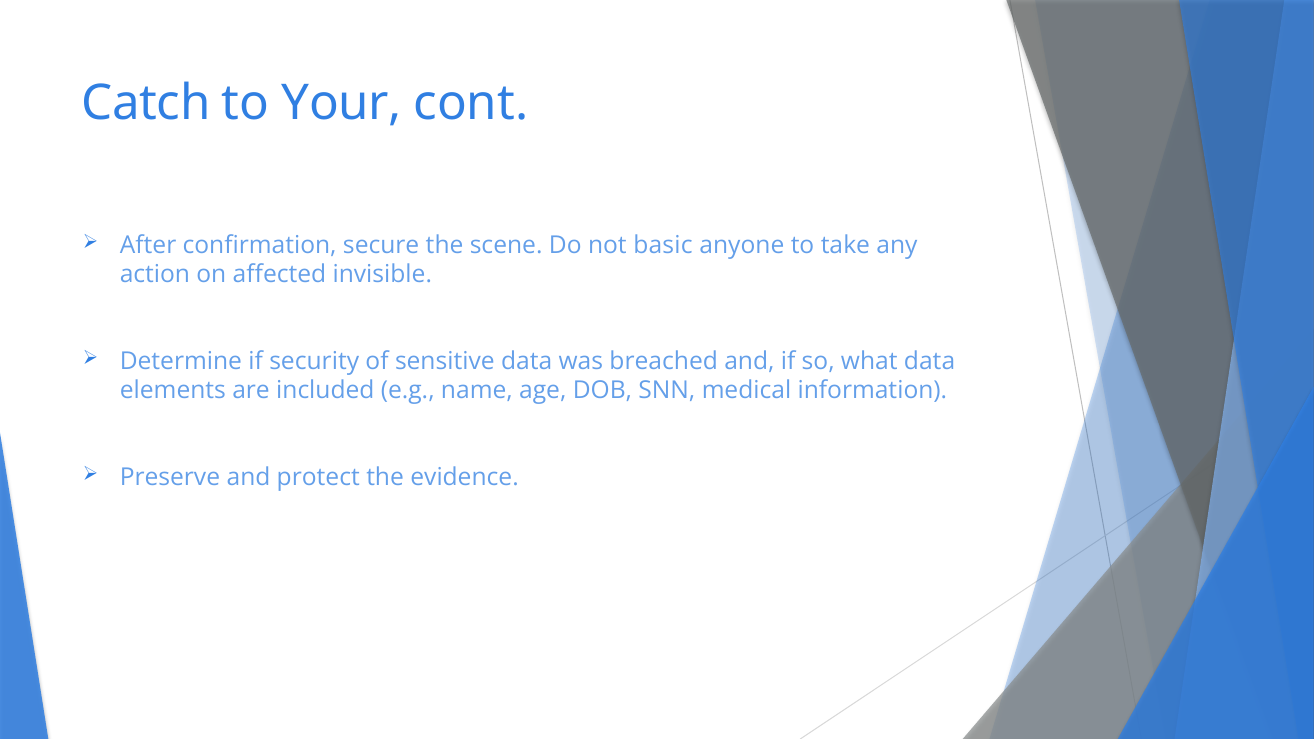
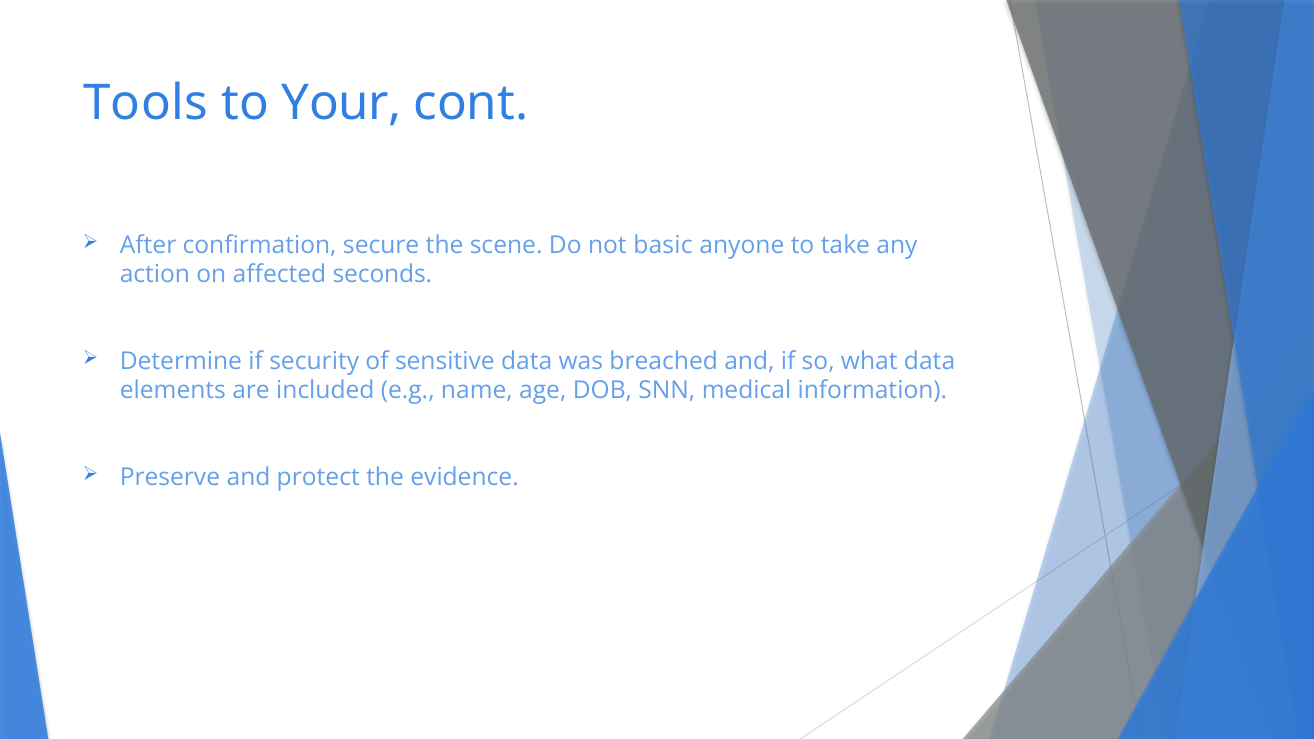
Catch: Catch -> Tools (146, 104)
invisible: invisible -> seconds (382, 275)
